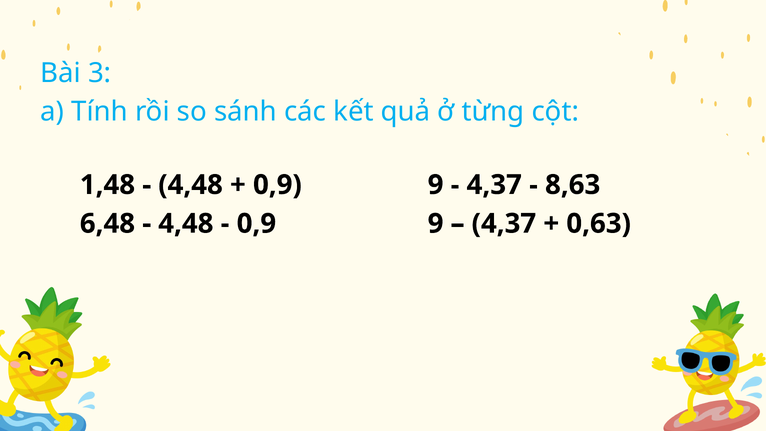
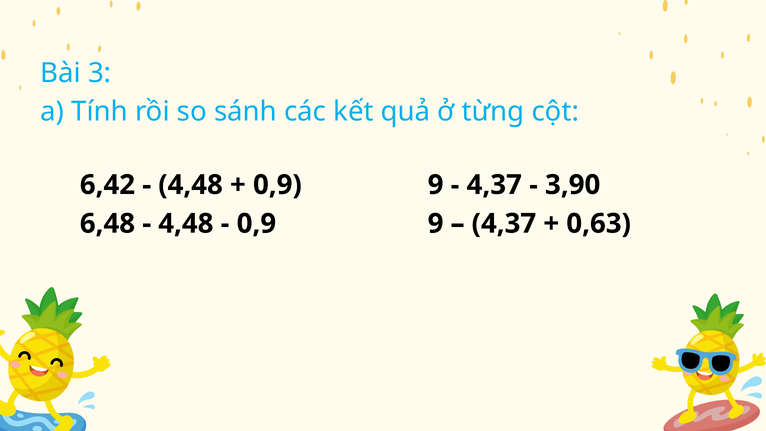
1,48: 1,48 -> 6,42 (107, 185)
8,63: 8,63 -> 3,90 (573, 185)
